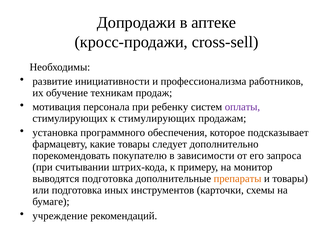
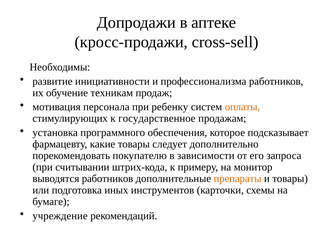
оплаты colour: purple -> orange (242, 107)
к стимулирующих: стимулирующих -> государственное (157, 118)
выводятся подготовка: подготовка -> работников (108, 178)
